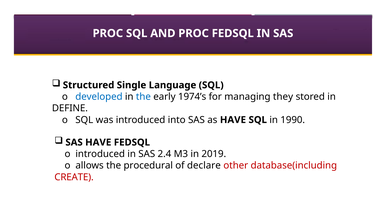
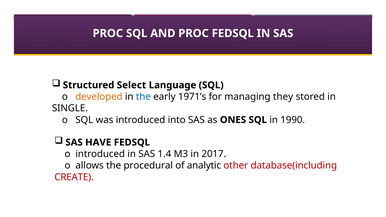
Single: Single -> Select (131, 85)
developed colour: blue -> orange (99, 97)
1974’s: 1974’s -> 1971’s (192, 97)
DEFINE: DEFINE -> SINGLE (70, 108)
as HAVE: HAVE -> ONES (233, 120)
2.4: 2.4 -> 1.4 (164, 154)
2019: 2019 -> 2017 (214, 154)
declare: declare -> analytic (204, 166)
